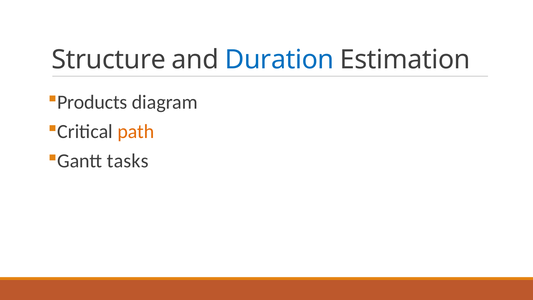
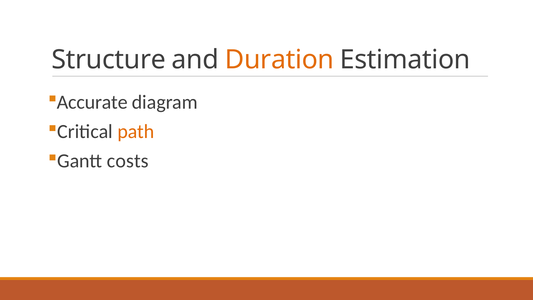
Duration colour: blue -> orange (279, 60)
Products: Products -> Accurate (92, 102)
tasks: tasks -> costs (128, 161)
